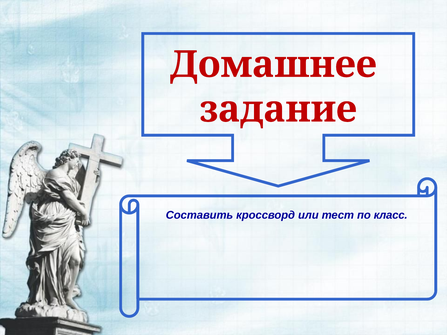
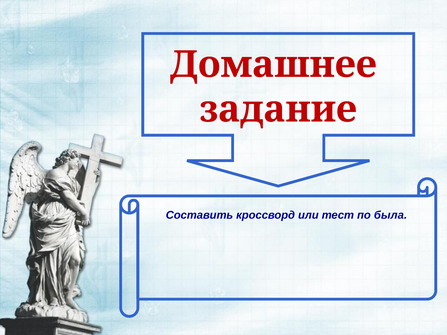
класс: класс -> была (391, 215)
